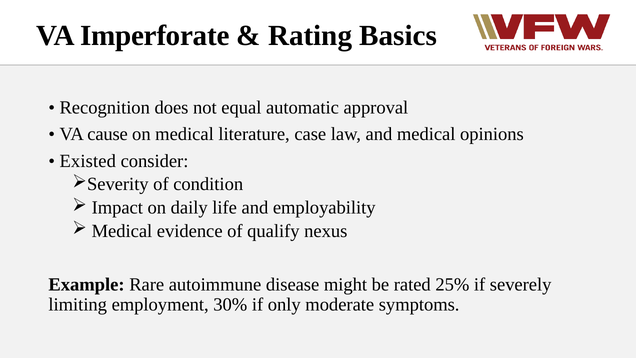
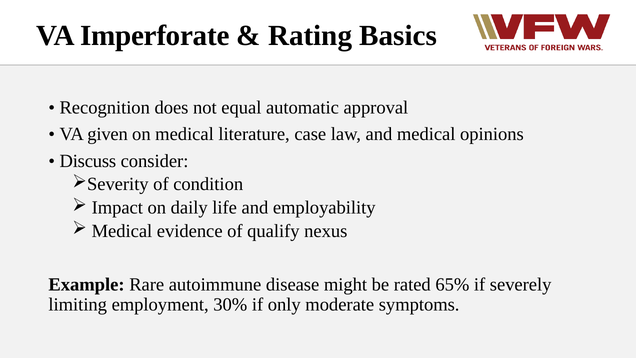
cause: cause -> given (108, 134)
Existed: Existed -> Discuss (88, 161)
25%: 25% -> 65% (452, 284)
